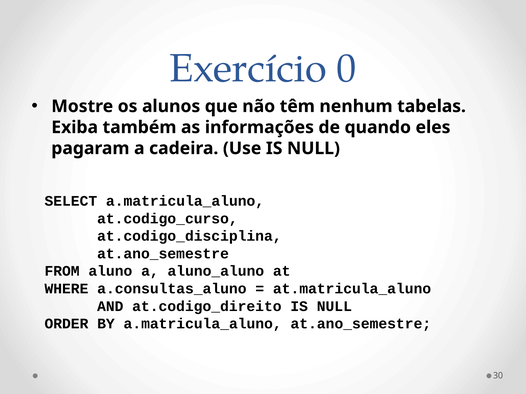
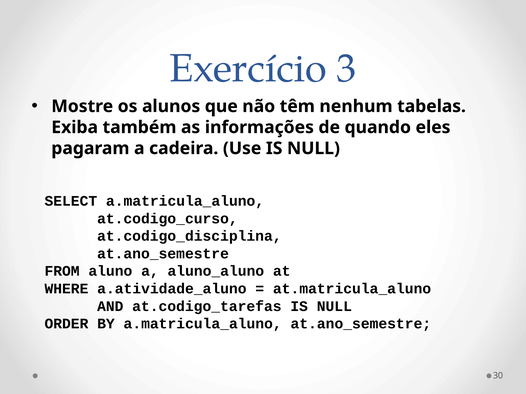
0: 0 -> 3 (346, 68)
a.consultas_aluno: a.consultas_aluno -> a.atividade_aluno (172, 289)
at.codigo_direito: at.codigo_direito -> at.codigo_tarefas (207, 307)
